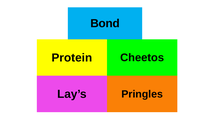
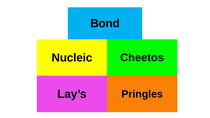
Protein: Protein -> Nucleic (72, 58)
